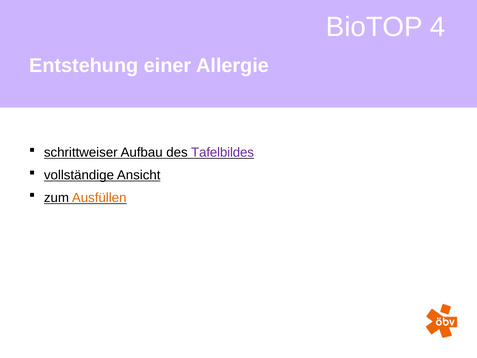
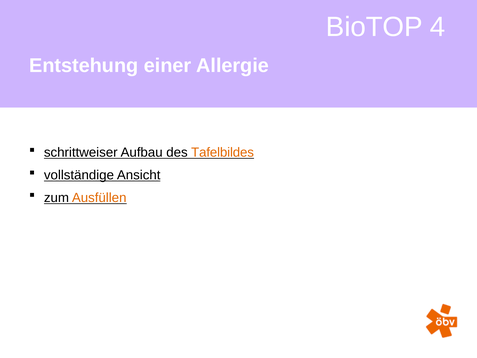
Tafelbildes colour: purple -> orange (223, 153)
